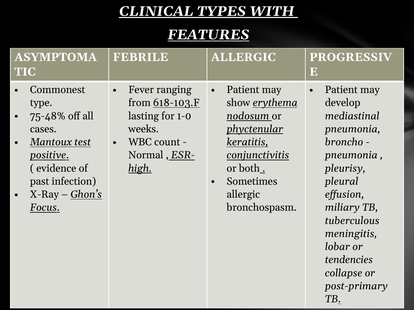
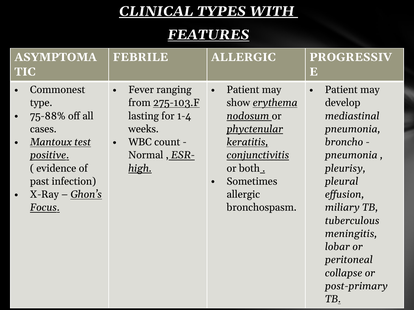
618-103.F: 618-103.F -> 275-103.F (176, 103)
75-48%: 75-48% -> 75-88% (48, 116)
1-0: 1-0 -> 1-4 (184, 116)
tendencies: tendencies -> peritoneal (349, 260)
